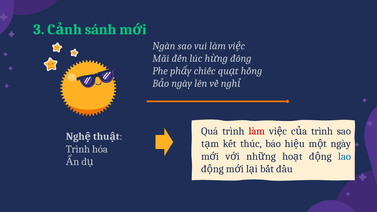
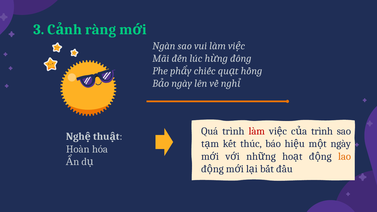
sánh: sánh -> ràng (101, 30)
Trình: Trình -> Hoàn (78, 149)
lao colour: blue -> orange (345, 156)
